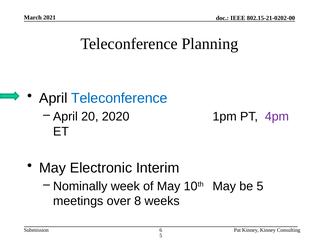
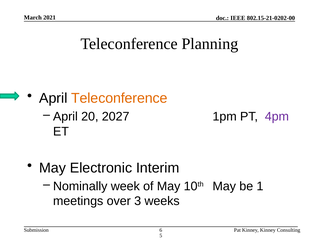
Teleconference colour: blue -> orange (119, 98)
2020: 2020 -> 2027 (116, 116)
be 5: 5 -> 1 (260, 186)
8: 8 -> 3 (138, 200)
